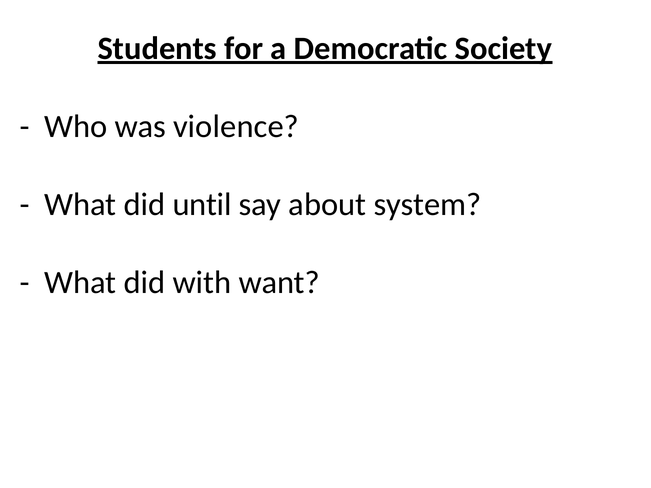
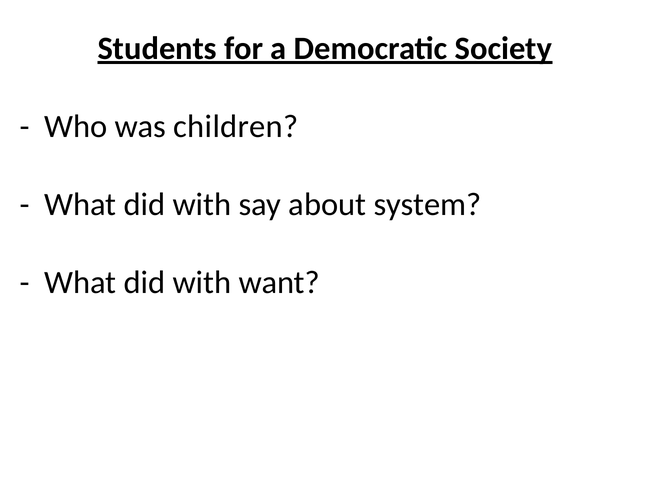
violence: violence -> children (236, 126)
until: until -> with (202, 205)
